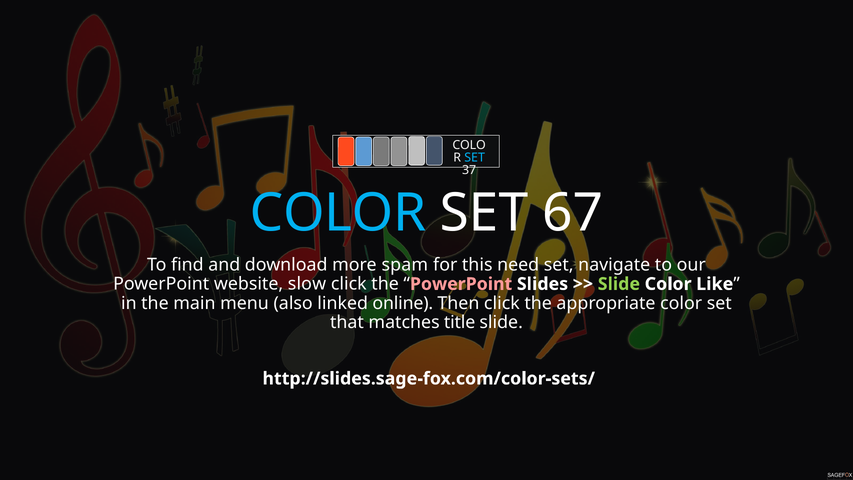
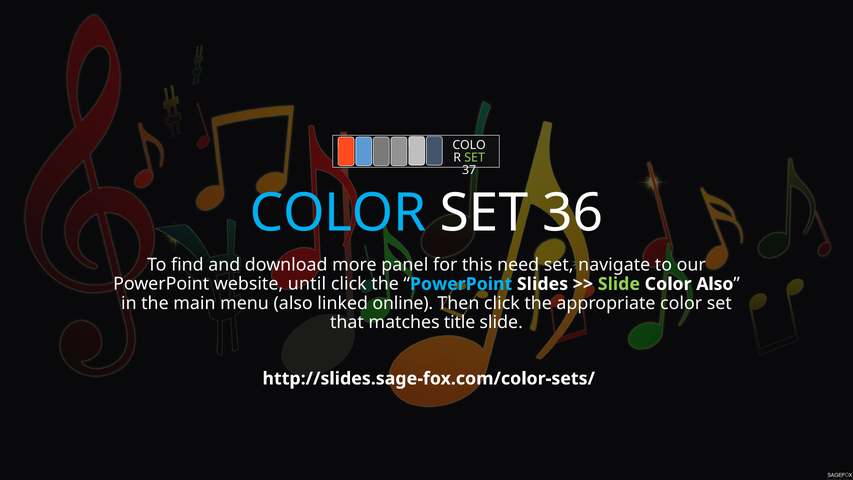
SET colour: light blue -> light green (475, 158)
67: 67 -> 36 (573, 213)
spam: spam -> panel (405, 265)
slow: slow -> until (307, 284)
PowerPoint colour: pink -> light blue (461, 284)
Color Like: Like -> Also (715, 284)
